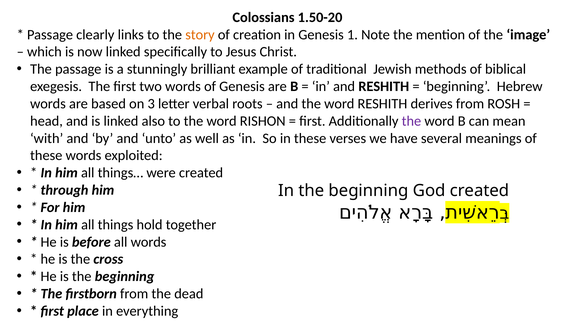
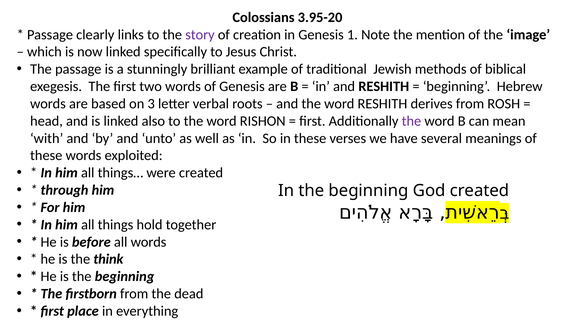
1.50-20: 1.50-20 -> 3.95-20 (320, 17)
story colour: orange -> purple (200, 35)
cross: cross -> think (108, 259)
